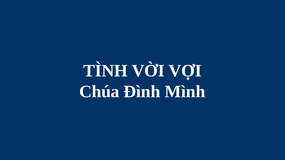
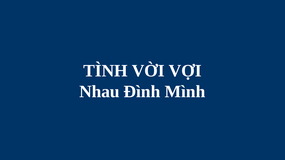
Chúa: Chúa -> Nhau (99, 92)
